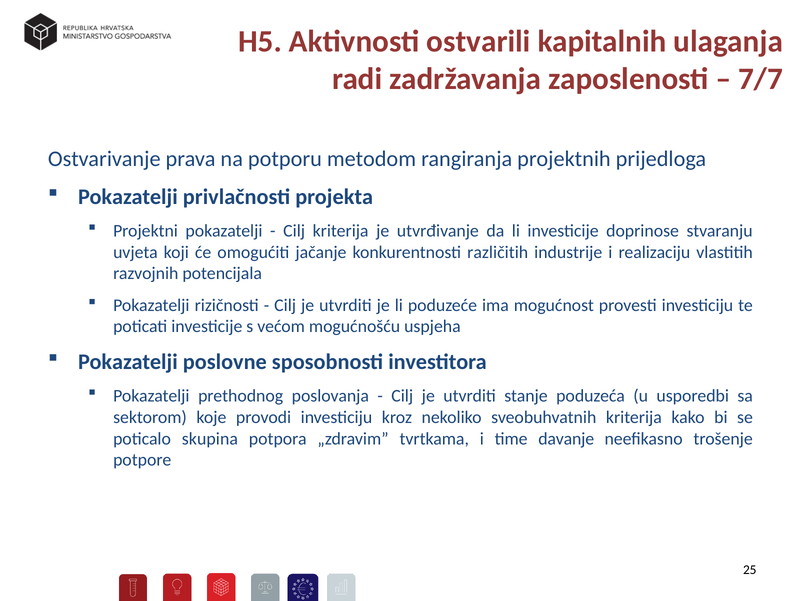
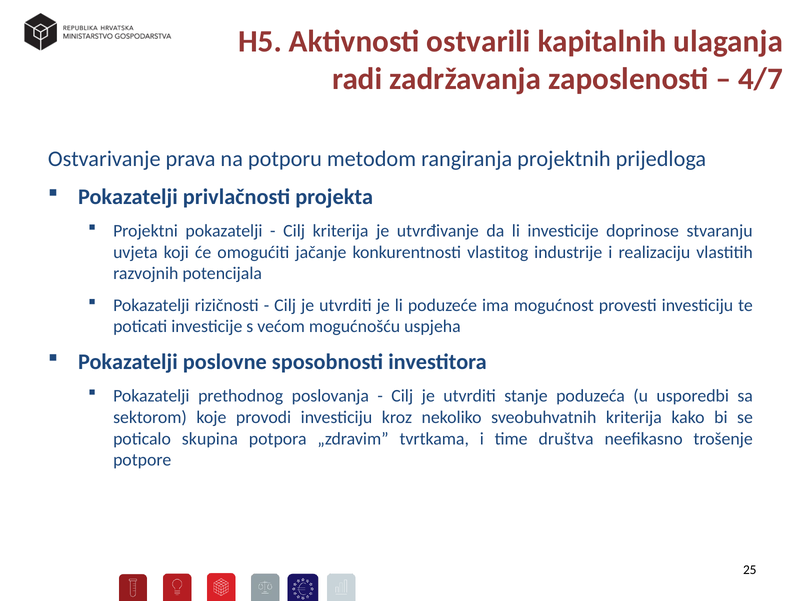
7/7: 7/7 -> 4/7 (761, 79)
različitih: različitih -> vlastitog (498, 252)
davanje: davanje -> društva (566, 439)
